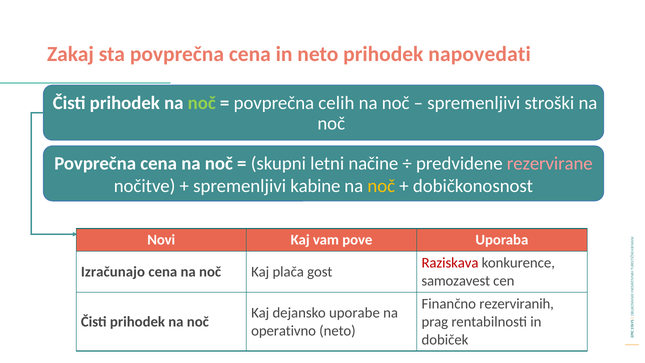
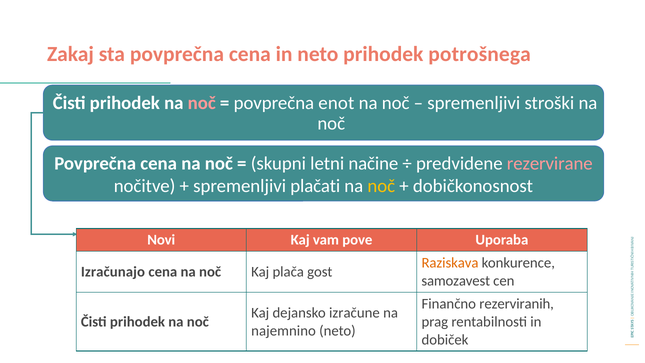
napovedati: napovedati -> potrošnega (480, 54)
noč colour: light green -> pink (202, 103)
celih: celih -> enot (336, 103)
kabine: kabine -> plačati (315, 186)
Raziskava colour: red -> orange (450, 263)
uporabe: uporabe -> izračune (354, 313)
operativno: operativno -> najemnino (284, 331)
